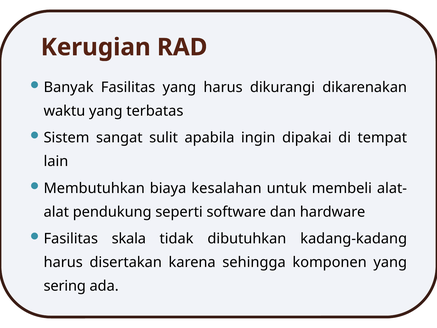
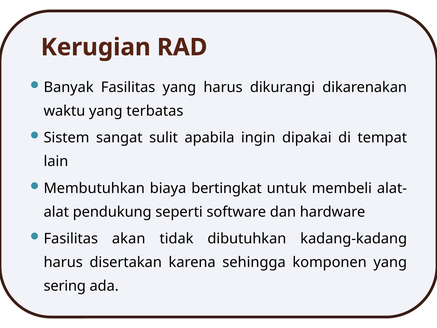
kesalahan: kesalahan -> bertingkat (227, 188)
skala: skala -> akan (129, 239)
